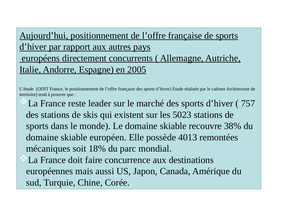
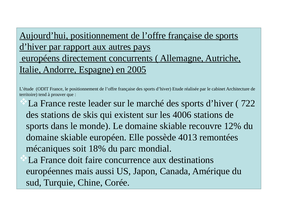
757: 757 -> 722 (248, 103)
5023: 5023 -> 4006 (182, 114)
38%: 38% -> 12% (233, 126)
